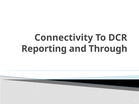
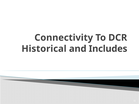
Reporting: Reporting -> Historical (44, 49)
Through: Through -> Includes (108, 49)
